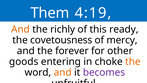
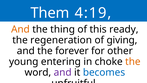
richly: richly -> thing (63, 29)
covetousness: covetousness -> regeneration (61, 40)
mercy: mercy -> giving (122, 40)
goods: goods -> young (24, 61)
and colour: orange -> purple (63, 72)
becomes colour: purple -> blue (104, 72)
